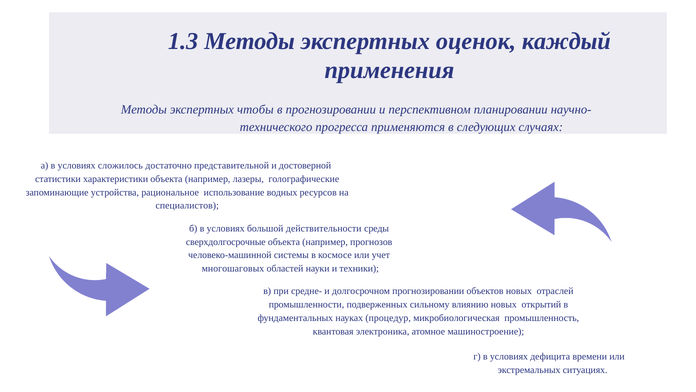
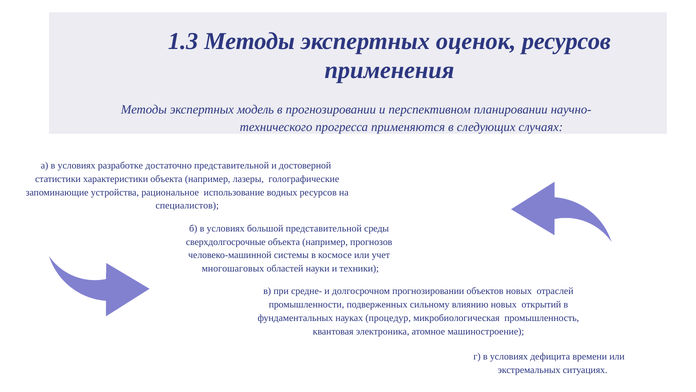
оценок каждый: каждый -> ресурсов (566, 41)
чтобы: чтобы -> модель (255, 110)
сложилось: сложилось -> разработке (120, 165)
большой действительности: действительности -> представительной (324, 228)
